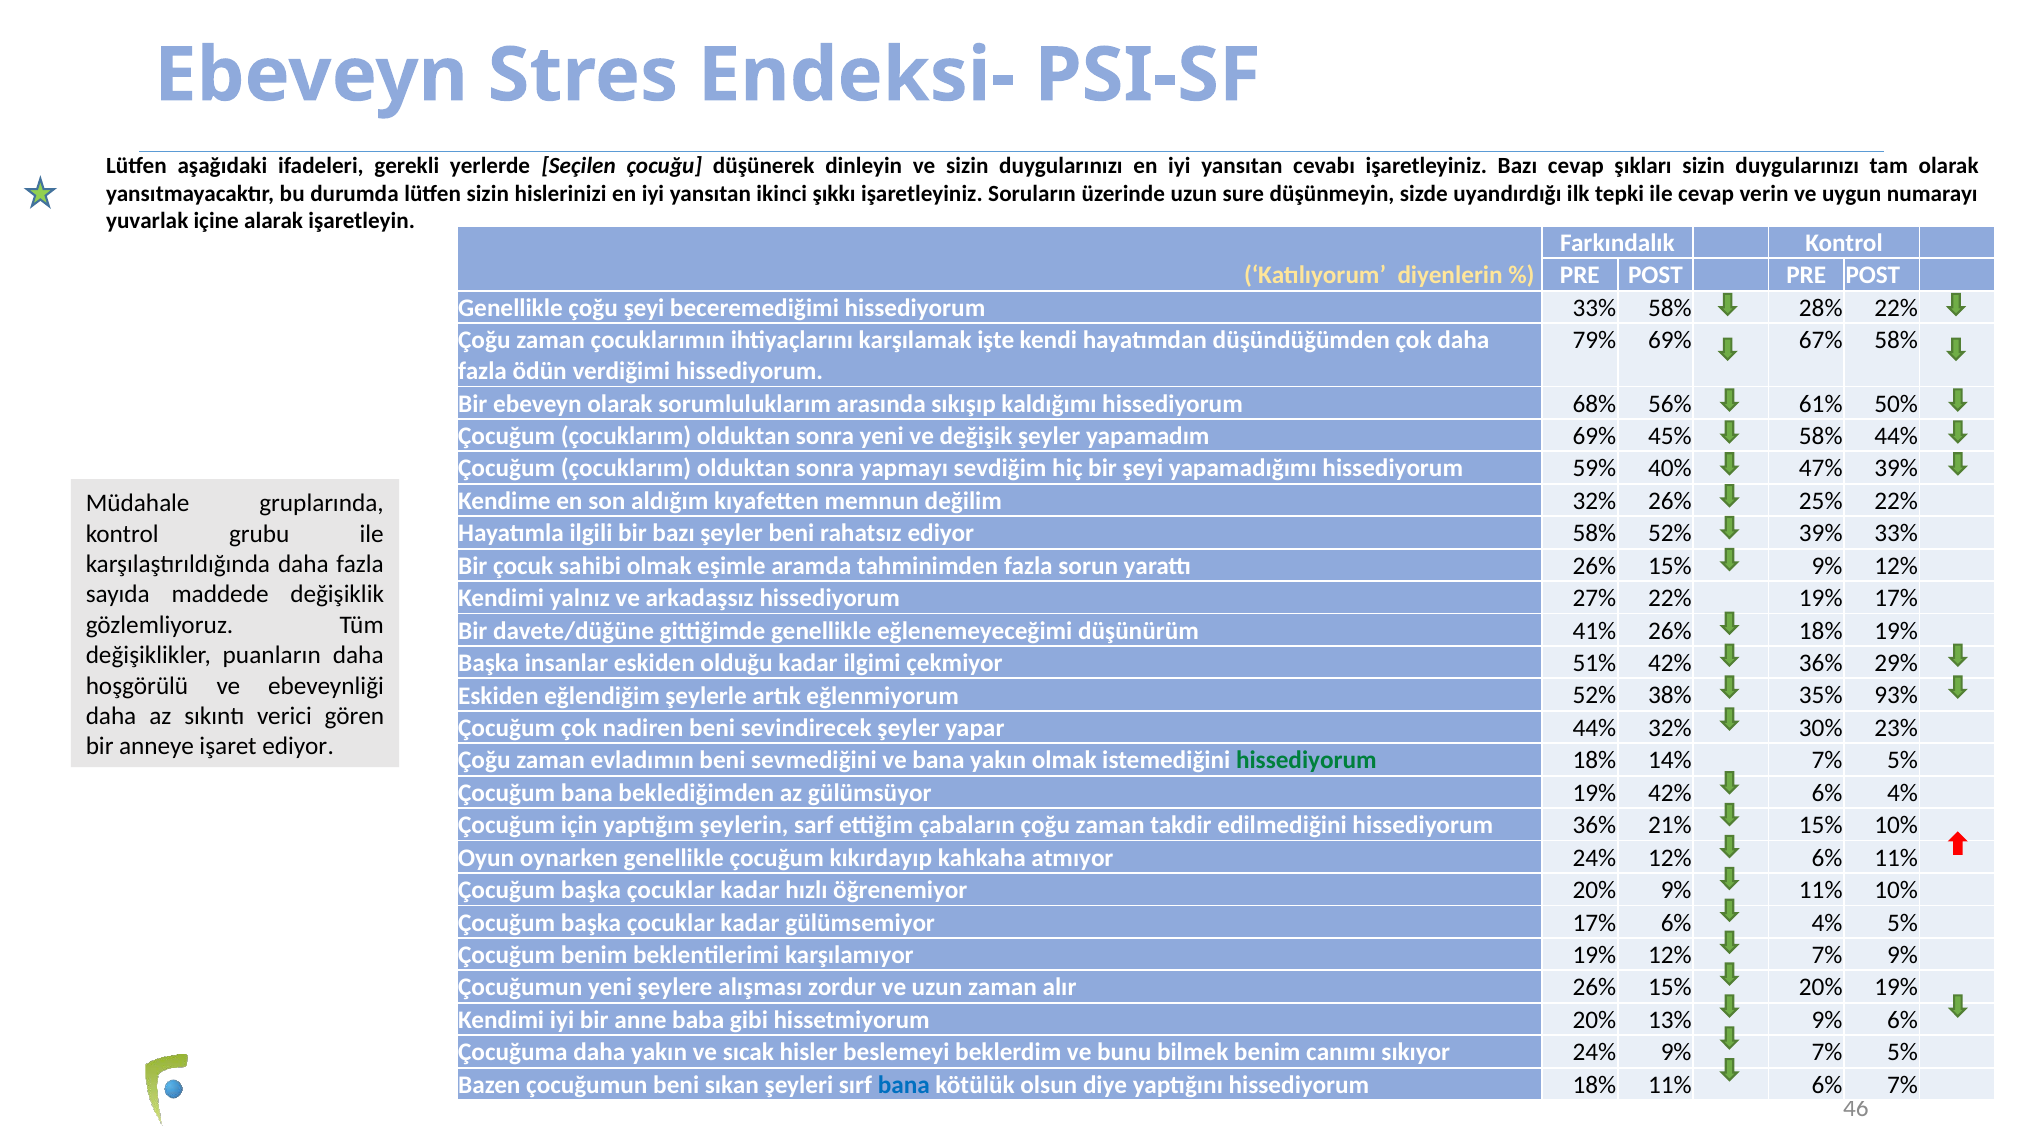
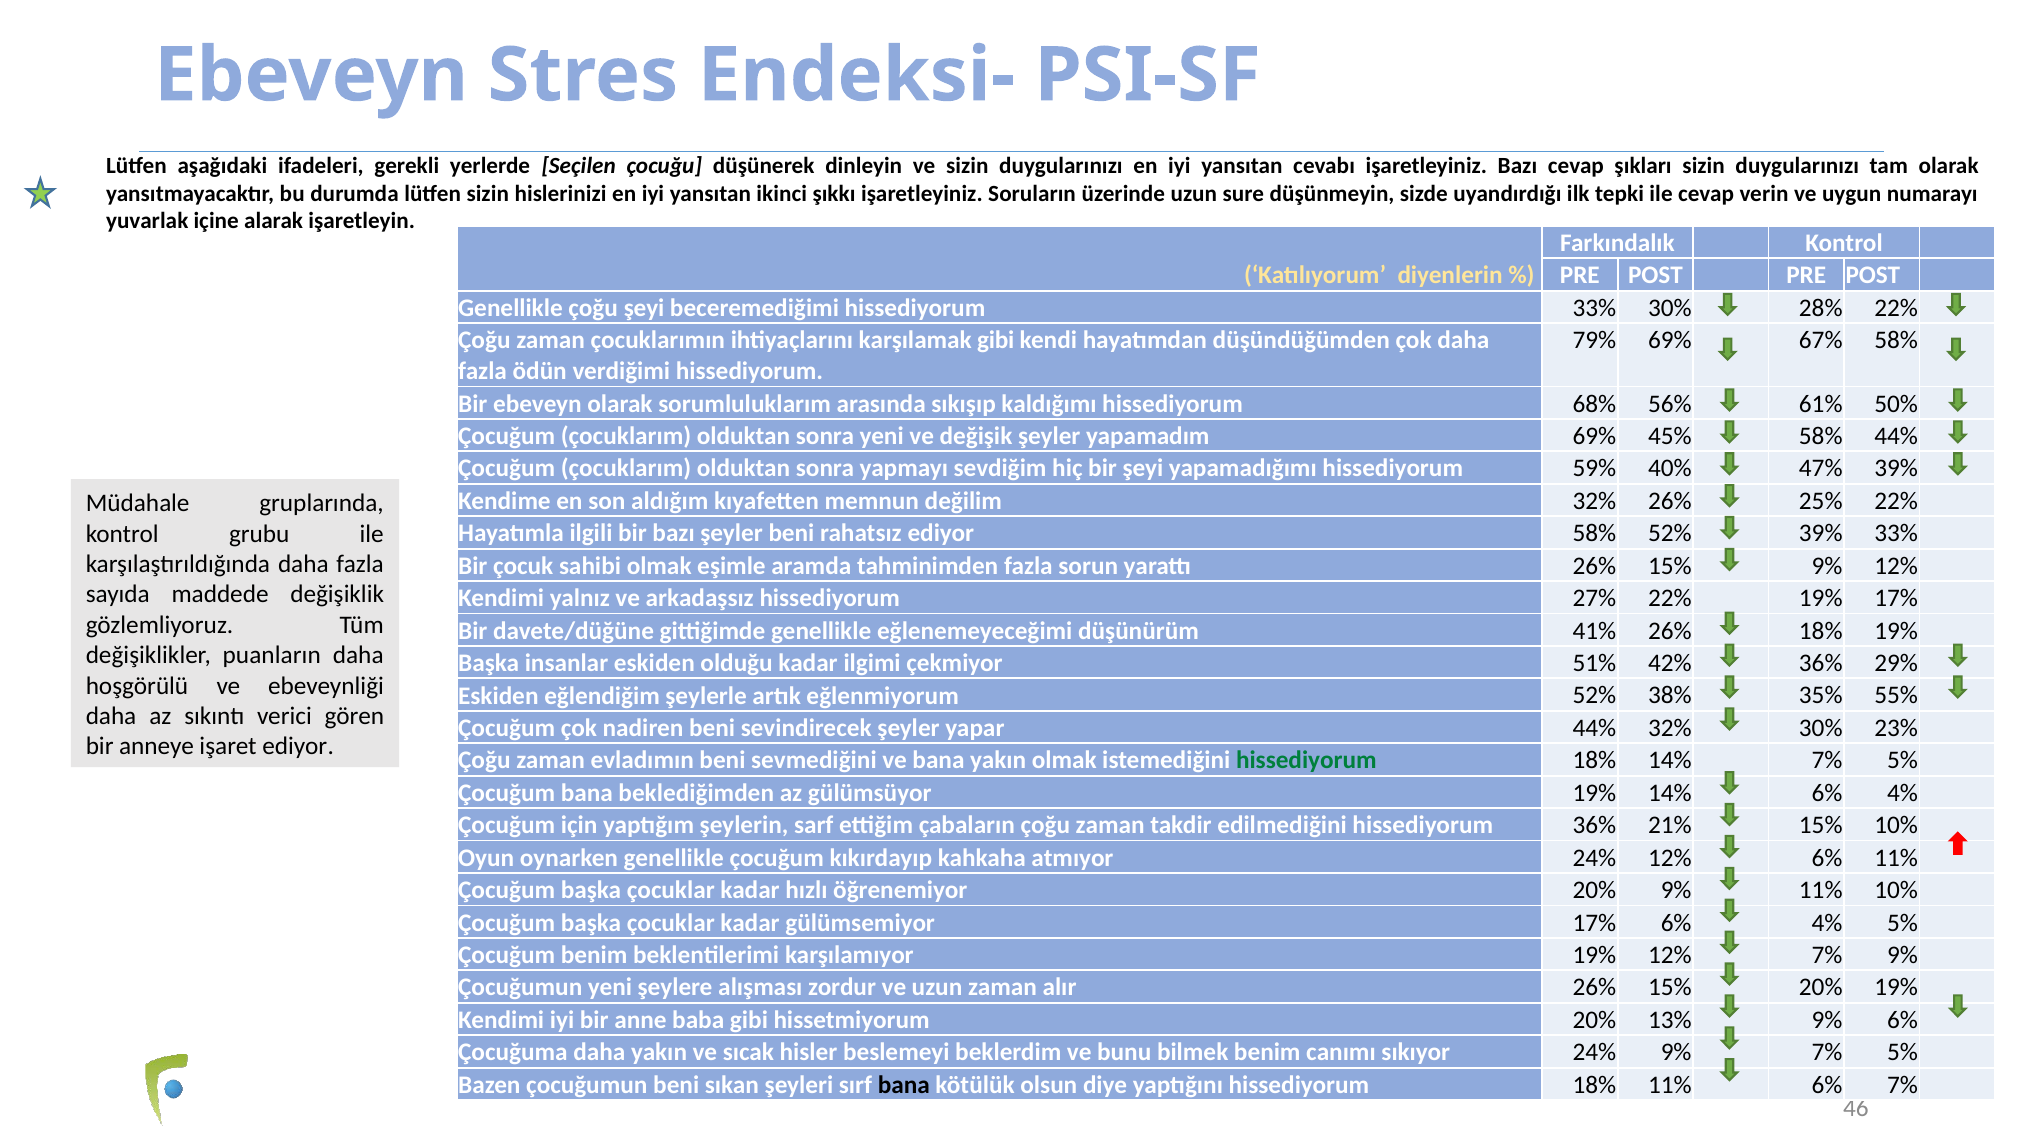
33% 58%: 58% -> 30% (1670, 308)
karşılamak işte: işte -> gibi (996, 340)
93%: 93% -> 55% (1896, 696)
19% 42%: 42% -> 14% (1670, 793)
bana colour: blue -> black (904, 1085)
